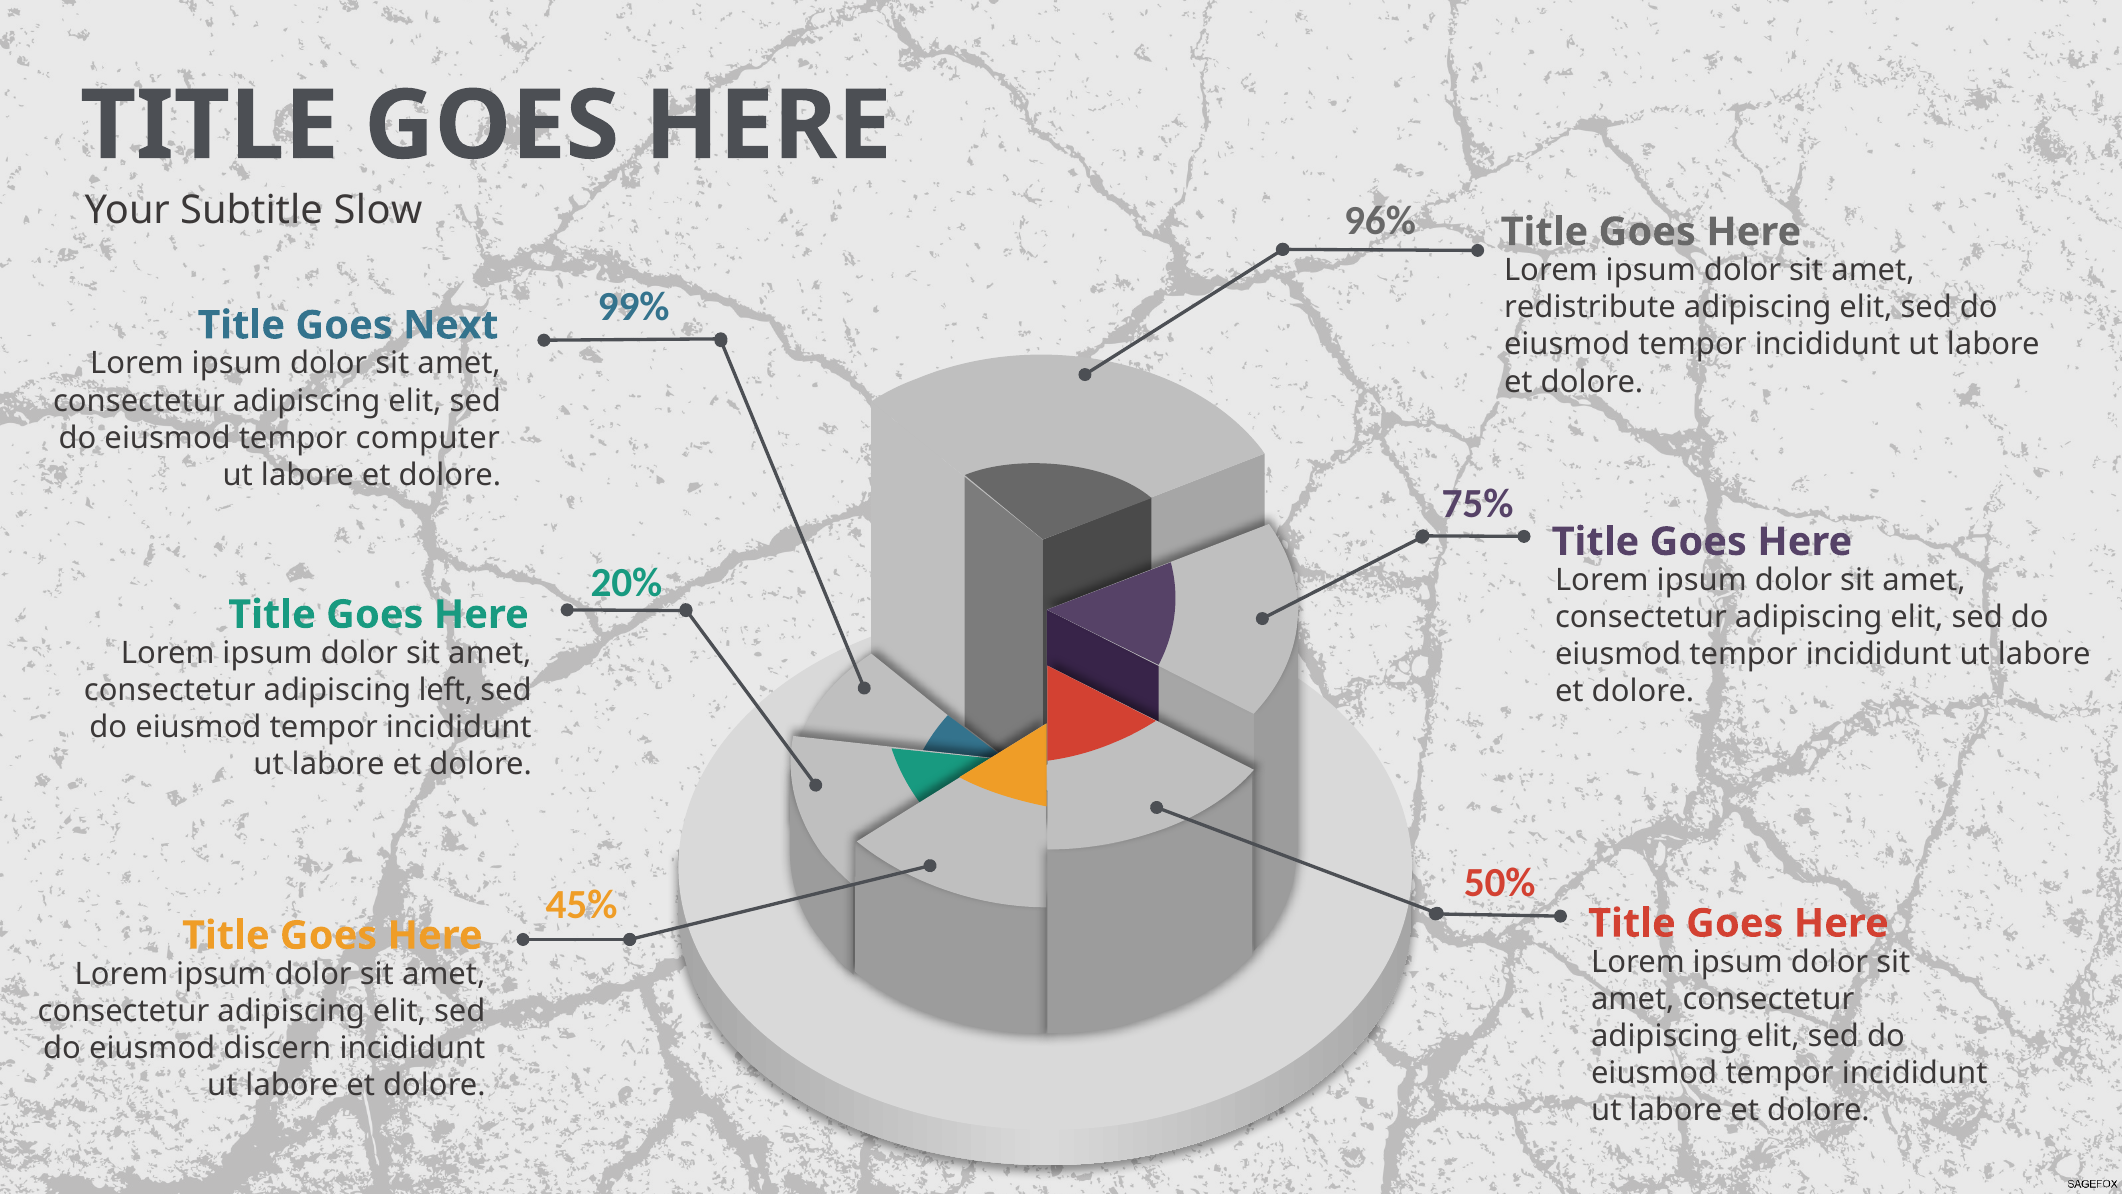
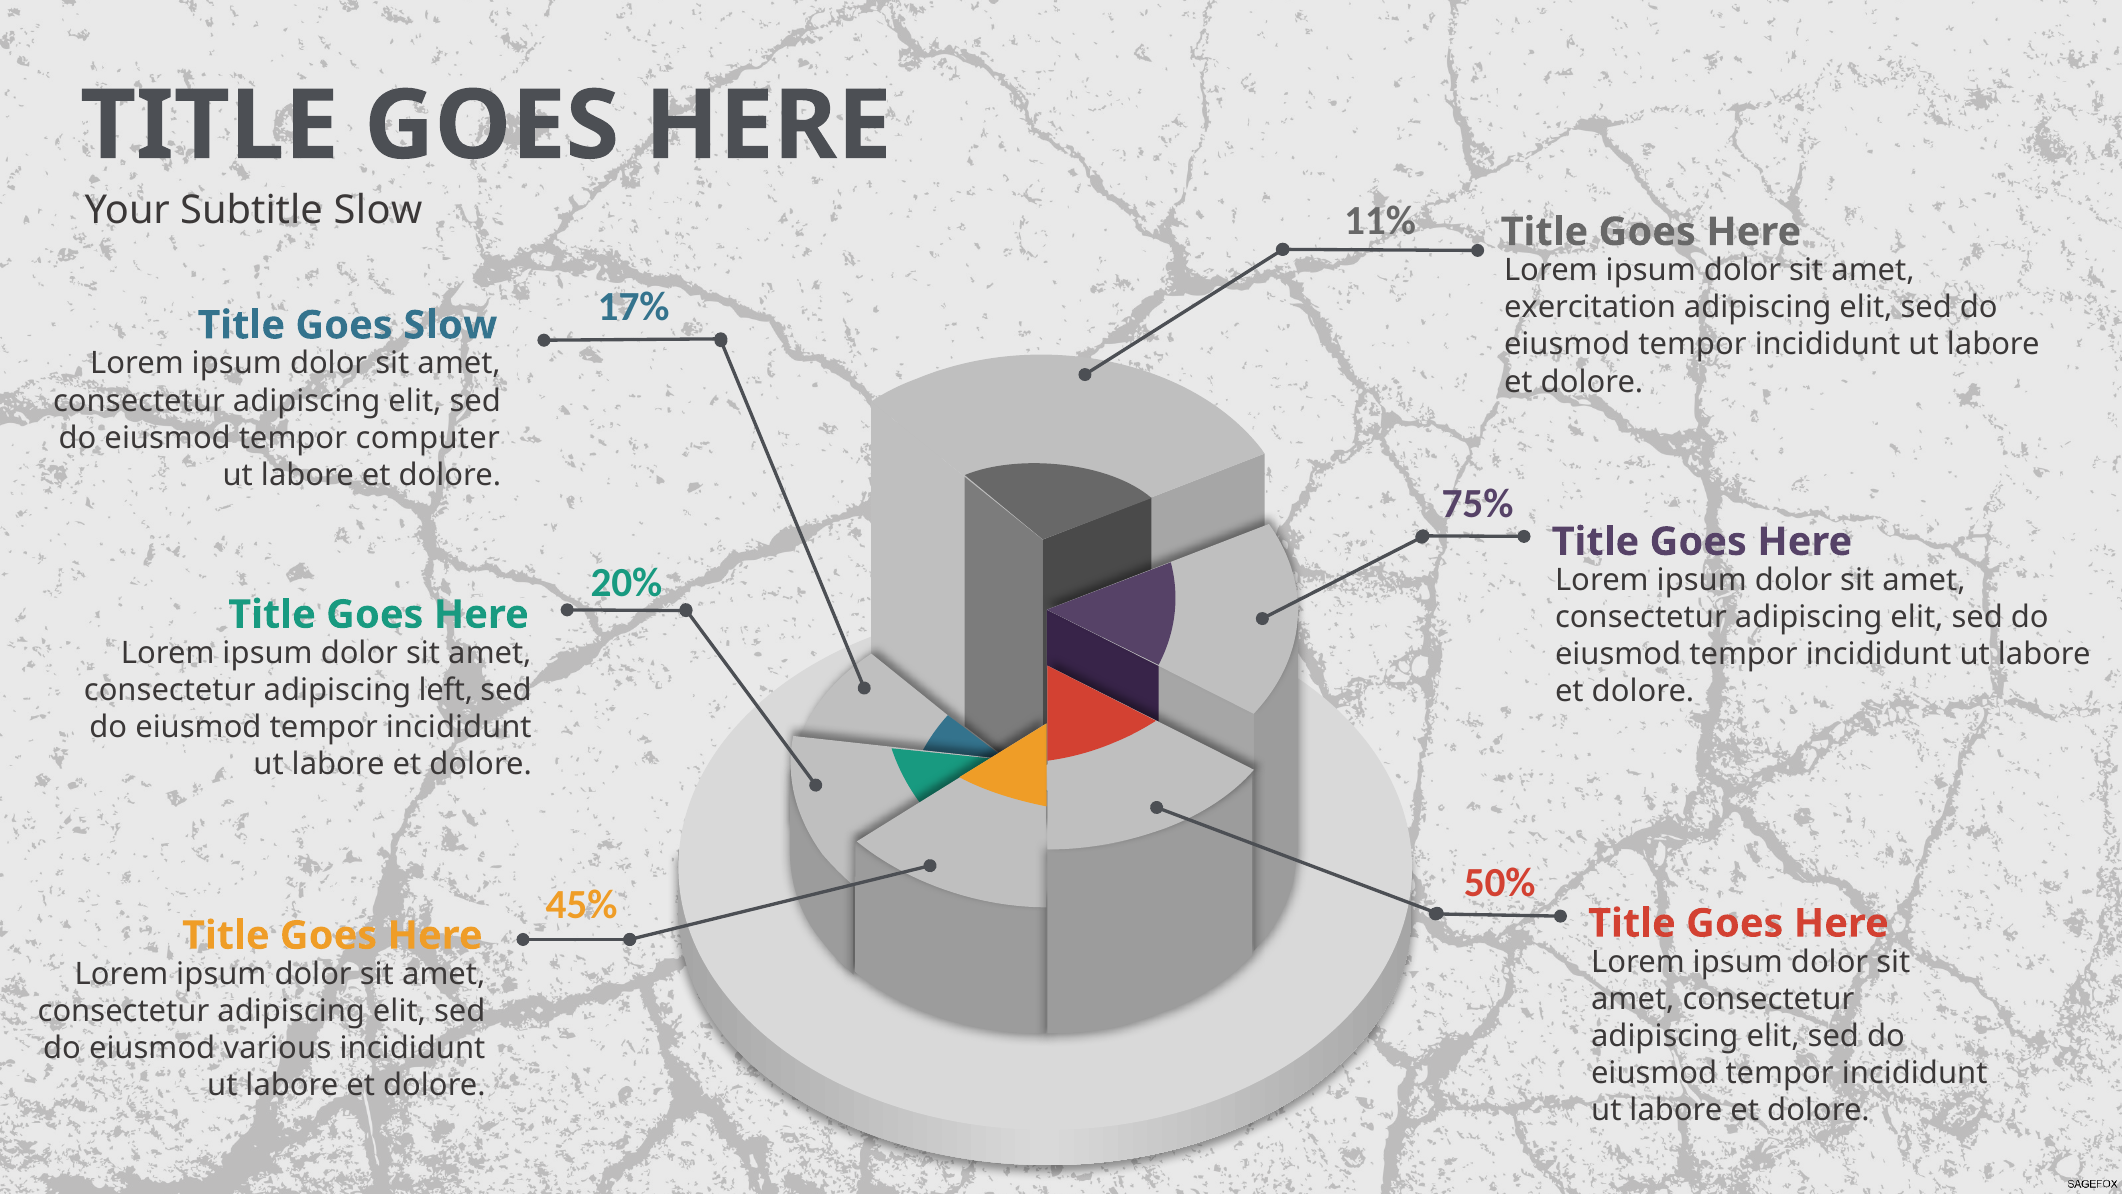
96%: 96% -> 11% (1380, 221)
99%: 99% -> 17% (634, 307)
redistribute: redistribute -> exercitation (1590, 307)
Goes Next: Next -> Slow (450, 325)
discern: discern -> various (277, 1048)
